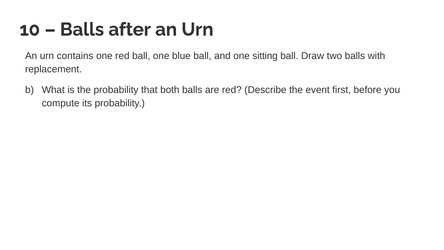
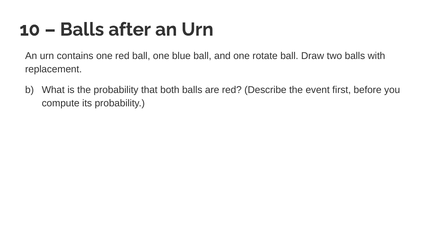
sitting: sitting -> rotate (265, 56)
